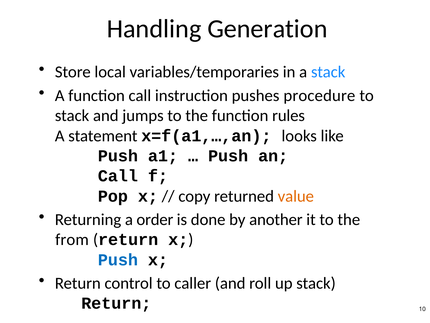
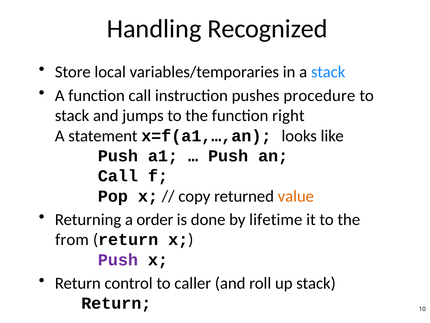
Generation: Generation -> Recognized (267, 29)
rules: rules -> right (288, 116)
another: another -> lifetime (276, 219)
Push colour: blue -> purple (118, 259)
